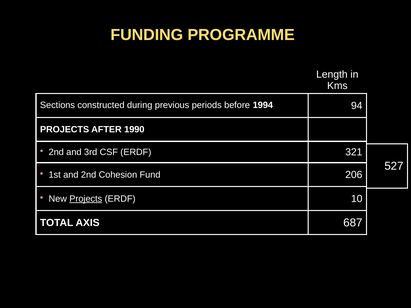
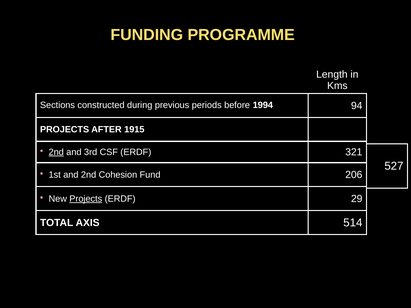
1990: 1990 -> 1915 (134, 130)
2nd underline: none -> present (56, 152)
10: 10 -> 29 (357, 199)
687: 687 -> 514 (353, 223)
